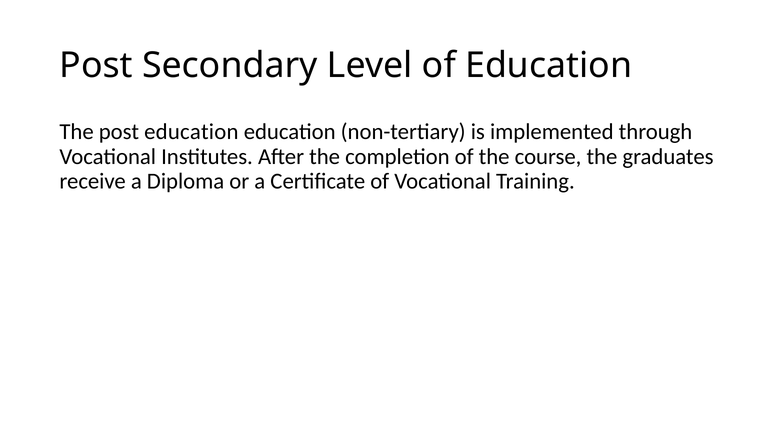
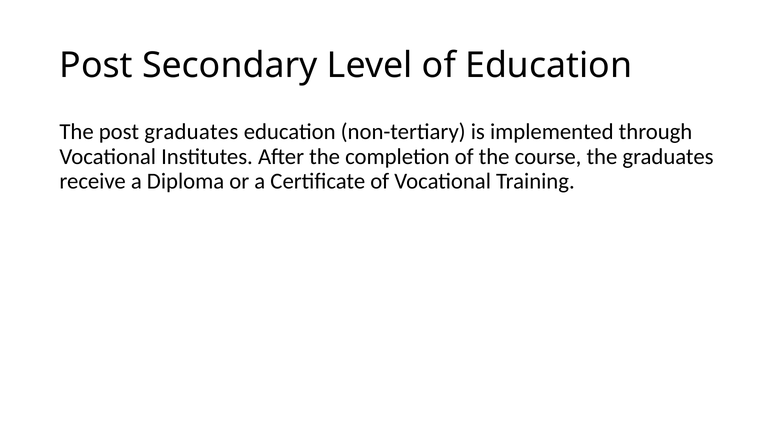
post education: education -> graduates (191, 132)
